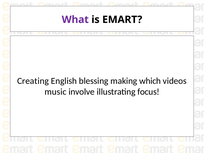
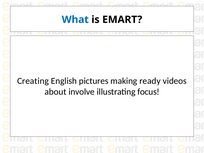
What colour: purple -> blue (75, 20)
blessing: blessing -> pictures (94, 81)
which: which -> ready (150, 81)
music: music -> about (56, 92)
